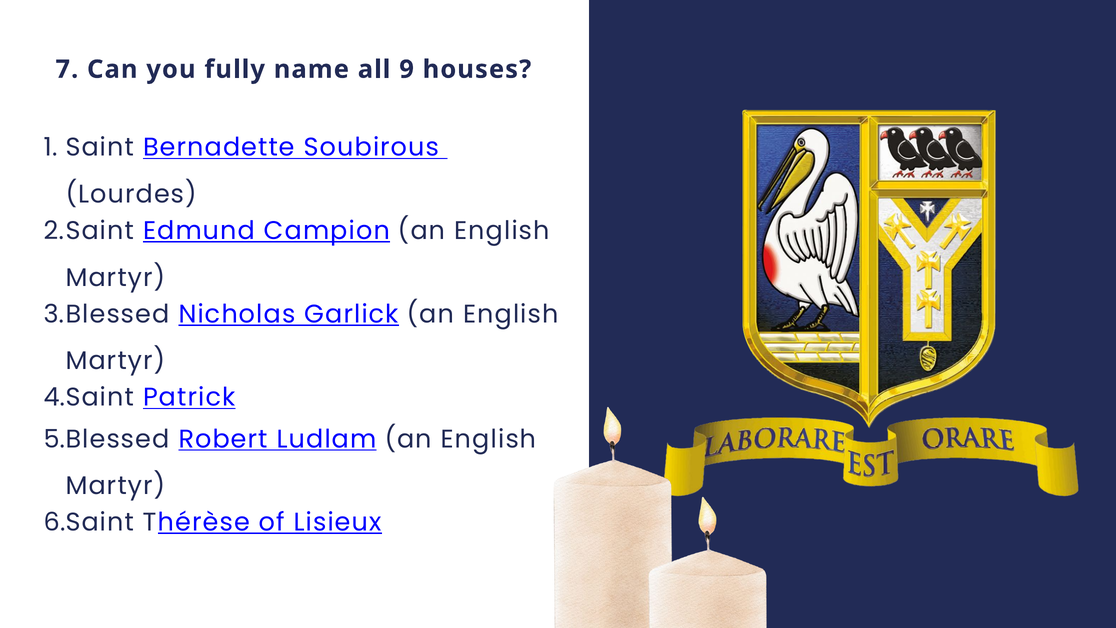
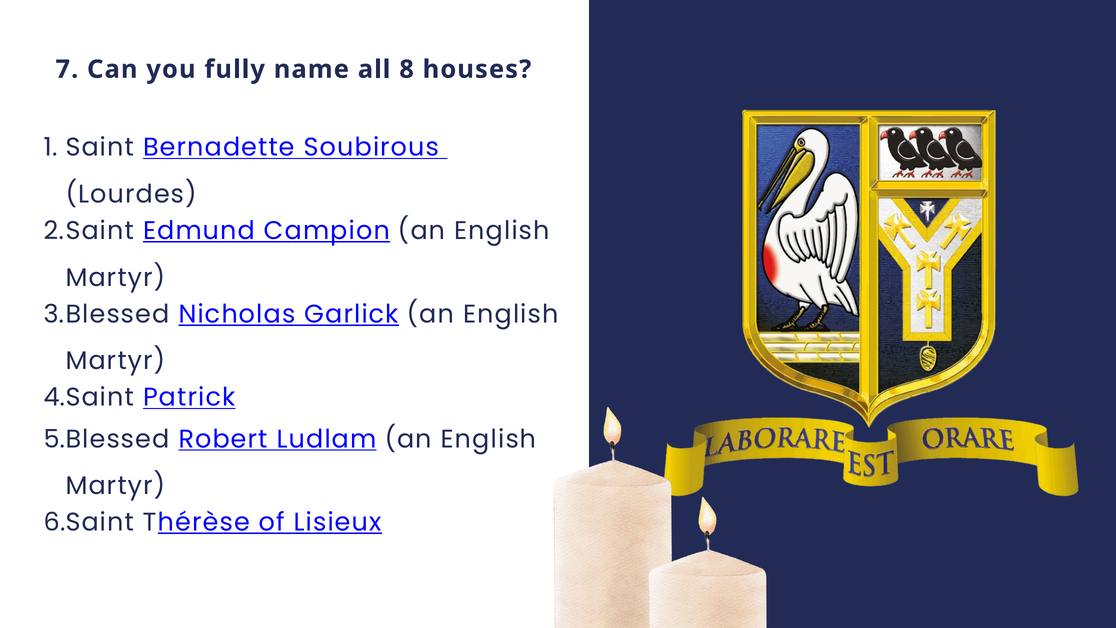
9: 9 -> 8 (407, 69)
